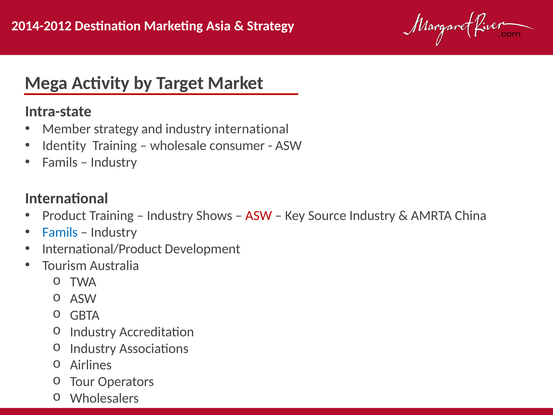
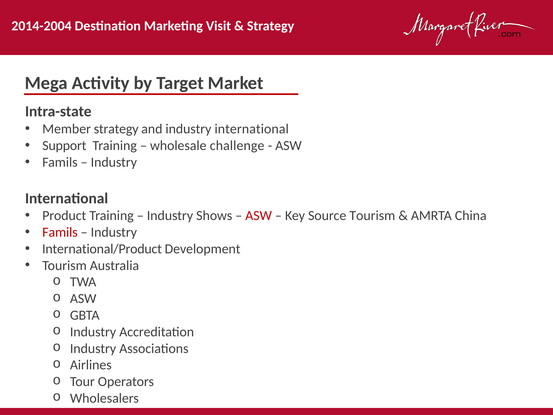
2014-2012: 2014-2012 -> 2014-2004 (42, 26)
Asia: Asia -> Visit (219, 26)
Identity: Identity -> Support (64, 145)
consumer: consumer -> challenge (237, 145)
Source Industry: Industry -> Tourism (372, 216)
Famils colour: blue -> red (60, 232)
